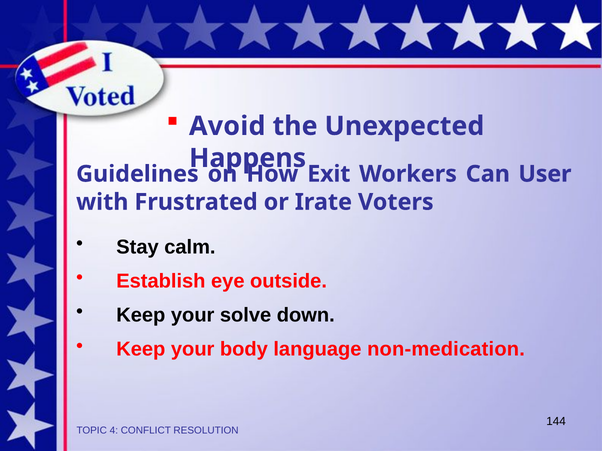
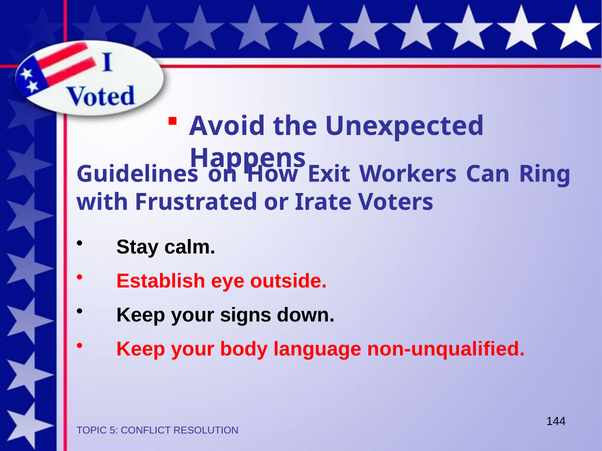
User: User -> Ring (545, 174)
solve: solve -> signs (246, 315)
non-medication: non-medication -> non-unqualified (446, 350)
4: 4 -> 5 (114, 431)
